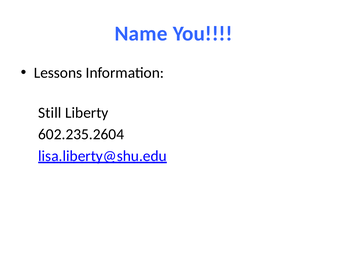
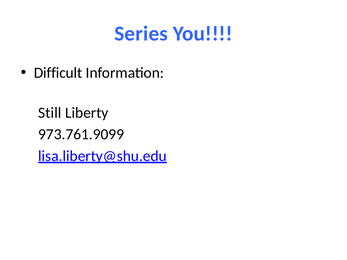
Name: Name -> Series (141, 34)
Lessons: Lessons -> Difficult (58, 73)
602.235.2604: 602.235.2604 -> 973.761.9099 (81, 135)
